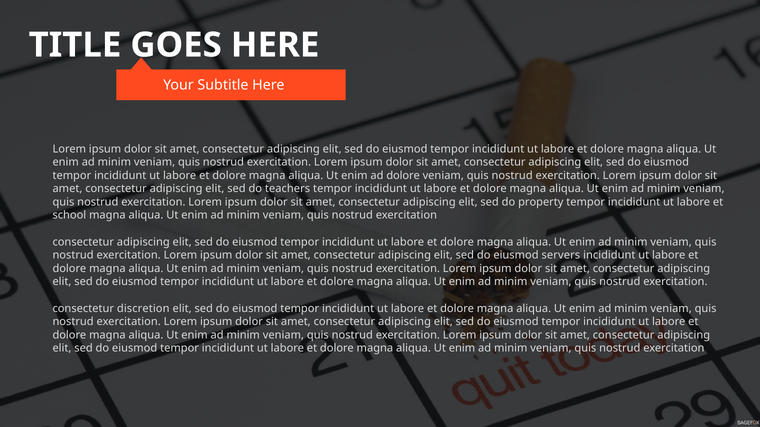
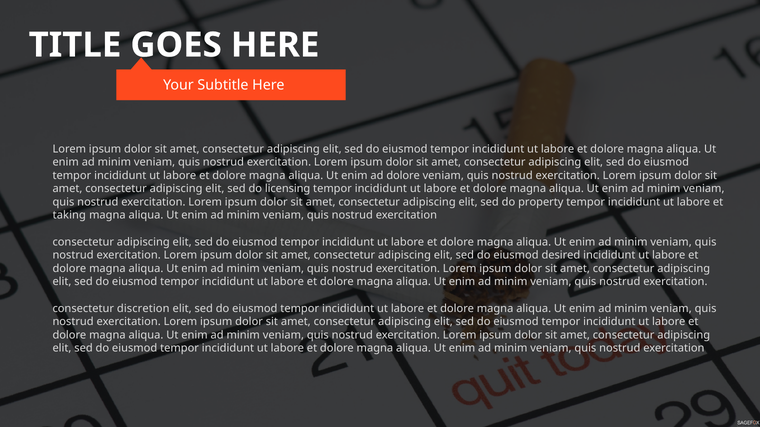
teachers: teachers -> licensing (288, 189)
school: school -> taking (69, 216)
servers: servers -> desired (561, 256)
